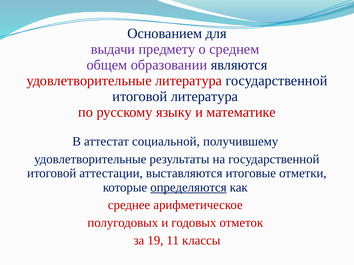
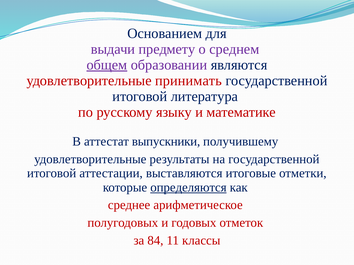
общем underline: none -> present (107, 65)
удовлетворительные литература: литература -> принимать (189, 81)
социальной: социальной -> выпускники (166, 142)
19: 19 -> 84 (155, 241)
